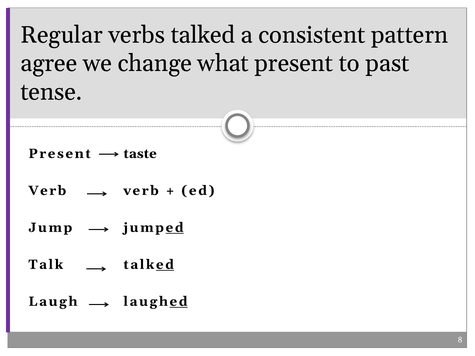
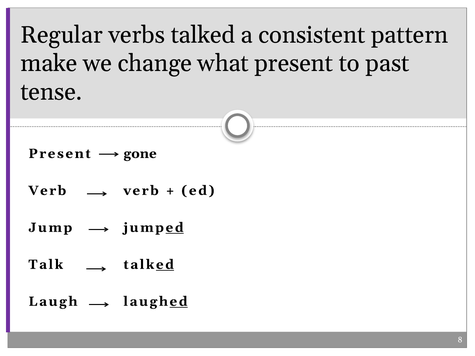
agree: agree -> make (49, 63)
taste: taste -> gone (140, 154)
